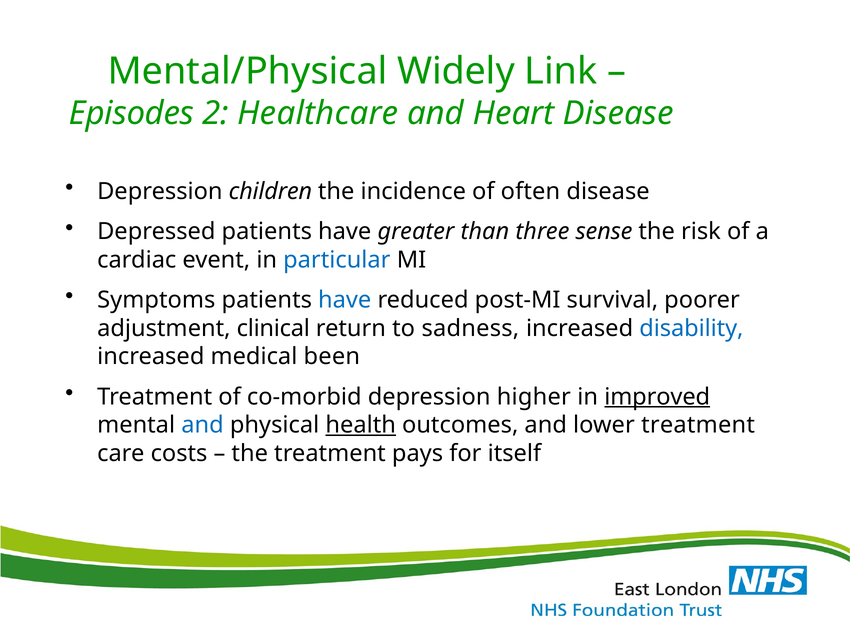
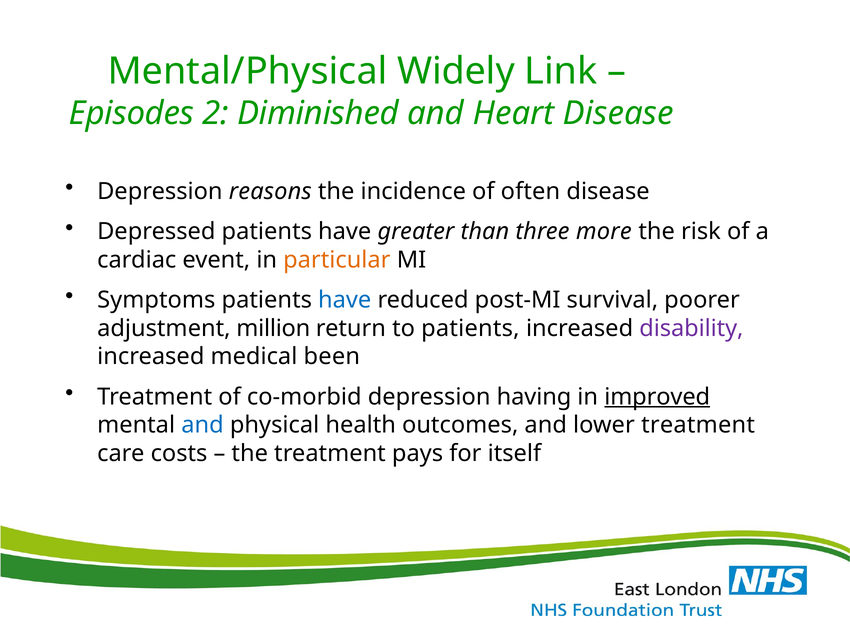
Healthcare: Healthcare -> Diminished (318, 114)
children: children -> reasons (270, 192)
sense: sense -> more (604, 232)
particular colour: blue -> orange (337, 260)
clinical: clinical -> million (273, 329)
to sadness: sadness -> patients (470, 329)
disability colour: blue -> purple (691, 329)
higher: higher -> having (534, 397)
health underline: present -> none (361, 425)
